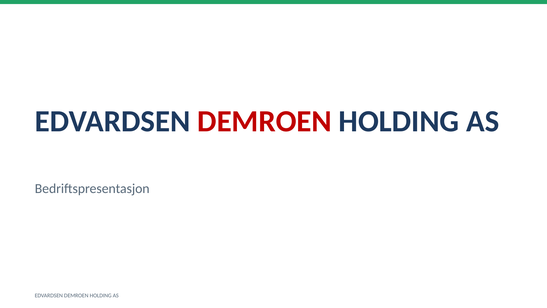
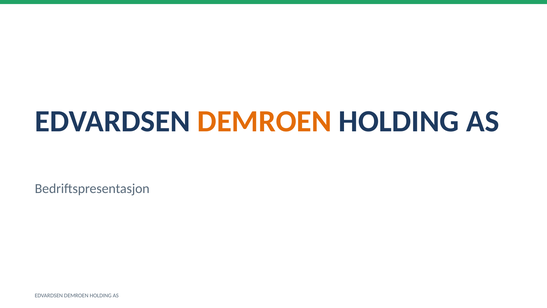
DEMROEN colour: red -> orange (265, 121)
